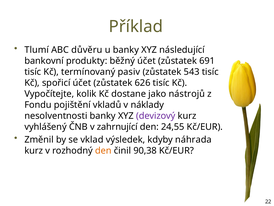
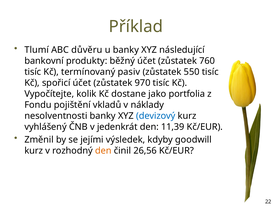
691: 691 -> 760 (207, 61)
543: 543 -> 550 (192, 72)
626: 626 -> 970 (143, 83)
nástrojů: nástrojů -> portfolia (187, 94)
devizový colour: purple -> blue (156, 116)
zahrnující: zahrnující -> jedenkrát (117, 127)
24,55: 24,55 -> 11,39 (173, 127)
vklad: vklad -> jejími (92, 139)
náhrada: náhrada -> goodwill (193, 139)
90,38: 90,38 -> 26,56 (145, 150)
